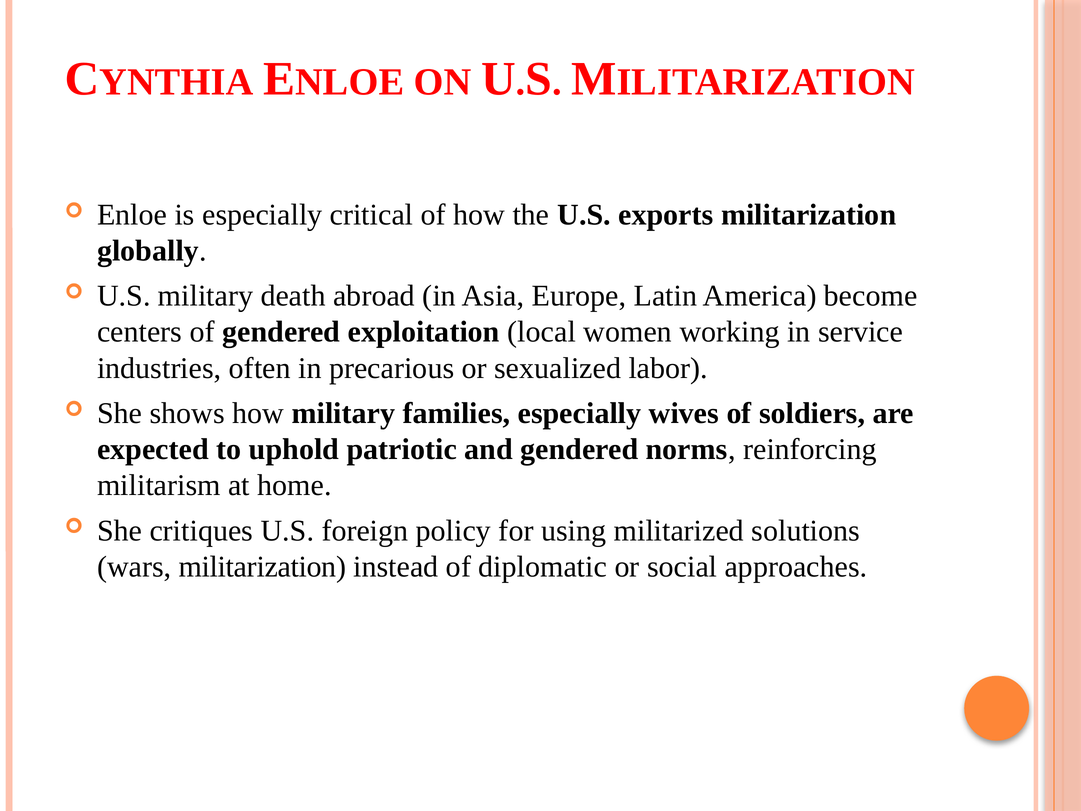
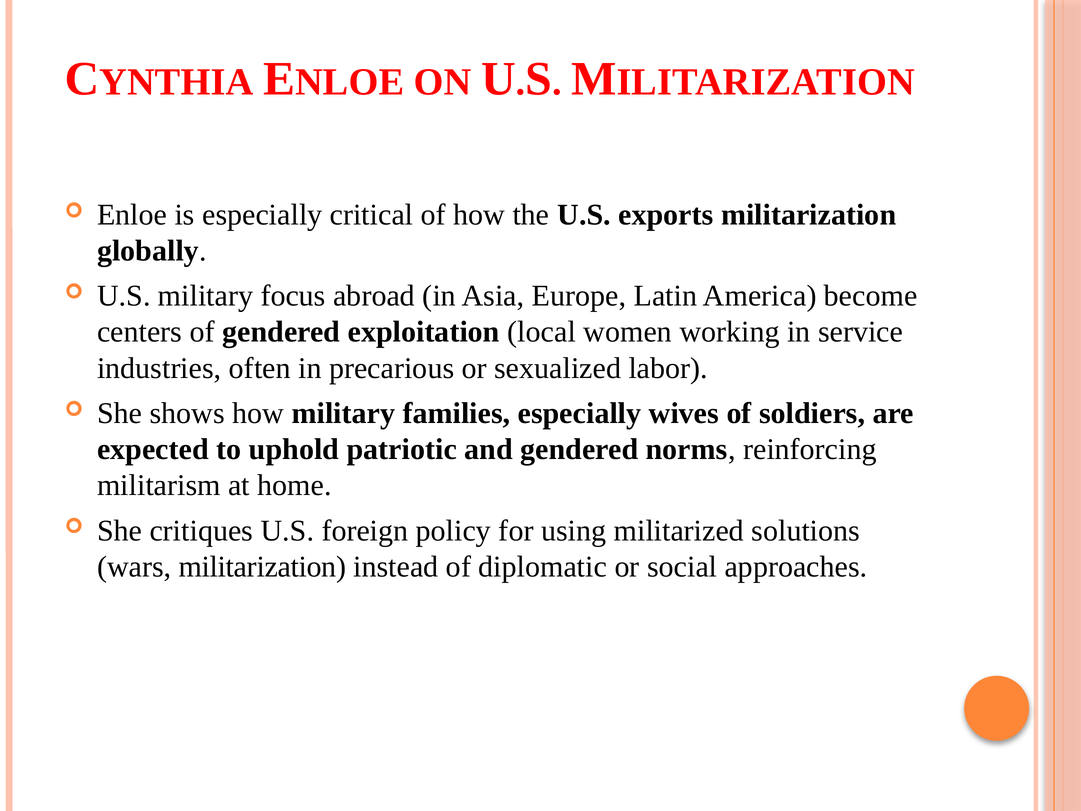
death: death -> focus (293, 296)
